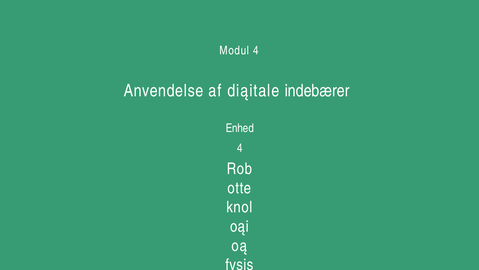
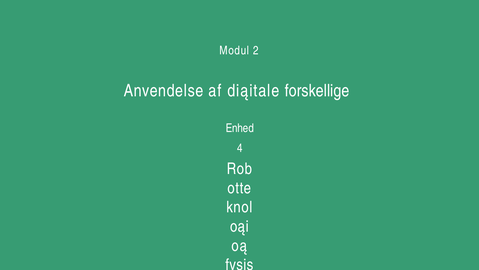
Modul 4: 4 -> 2 (256, 50)
indebærer: indebærer -> forskellige (317, 91)
